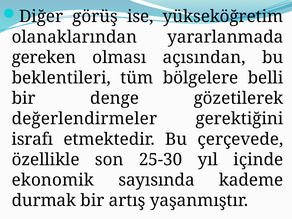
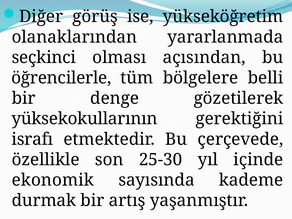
gereken: gereken -> seçkinci (44, 57)
beklentileri: beklentileri -> öğrencilerle (61, 78)
değerlendirmeler: değerlendirmeler -> yüksekokullarının (85, 119)
